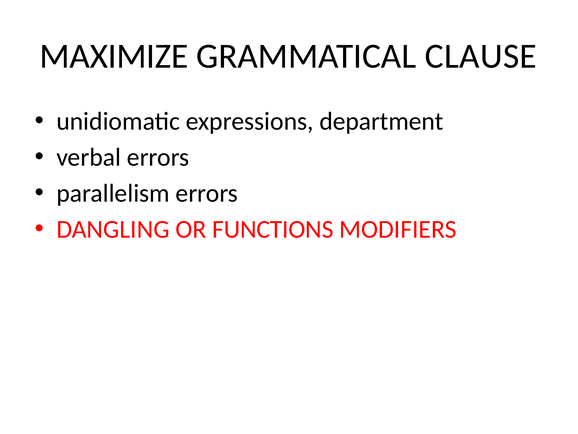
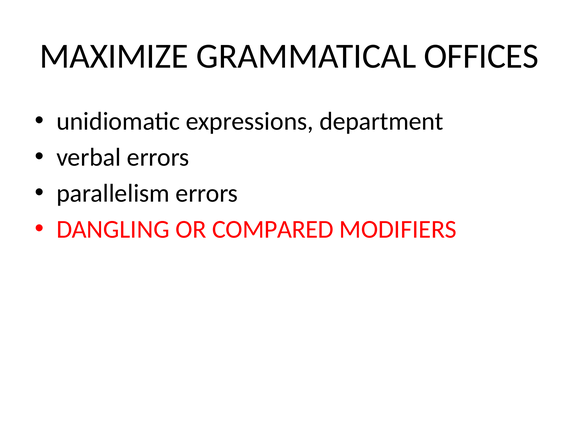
CLAUSE: CLAUSE -> OFFICES (481, 56)
FUNCTIONS: FUNCTIONS -> COMPARED (273, 229)
